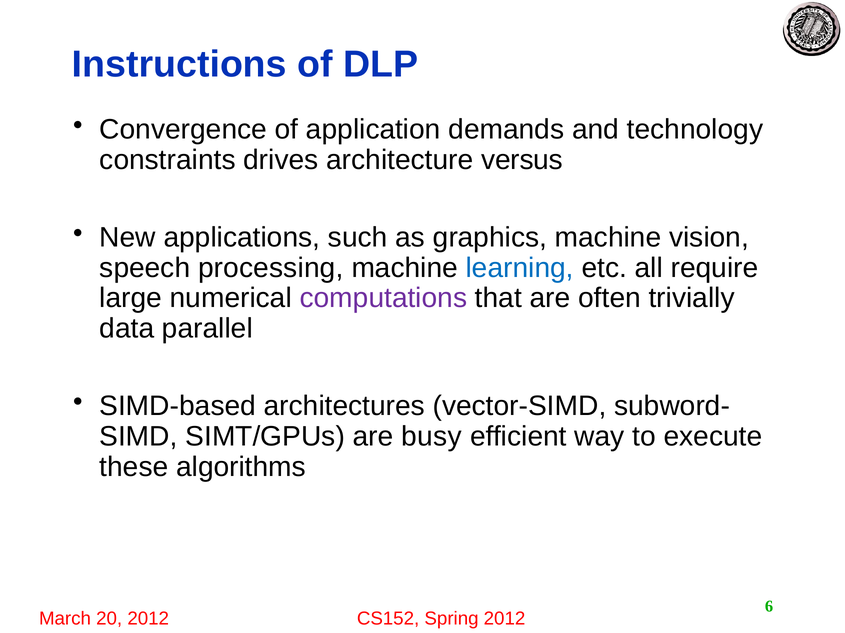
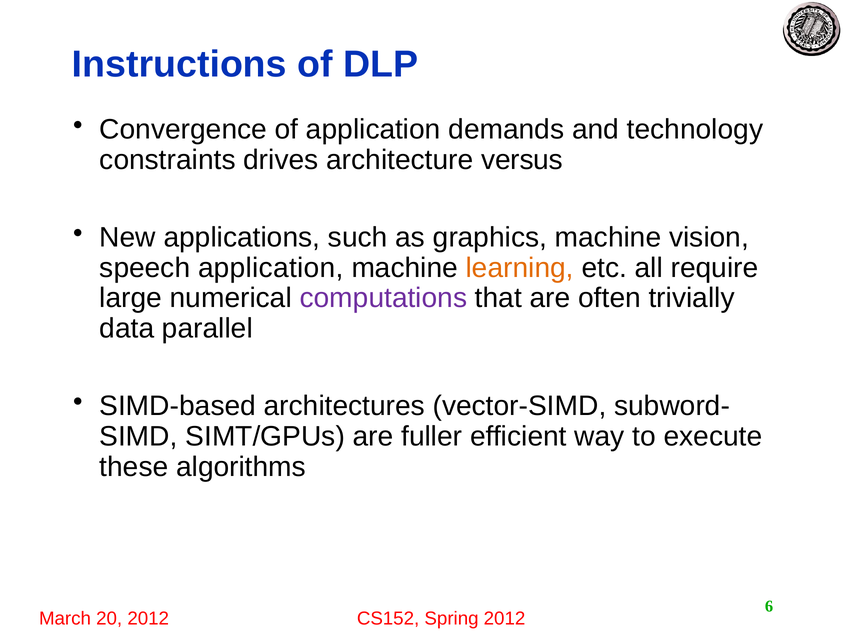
speech processing: processing -> application (271, 268)
learning colour: blue -> orange (520, 268)
busy: busy -> fuller (432, 437)
